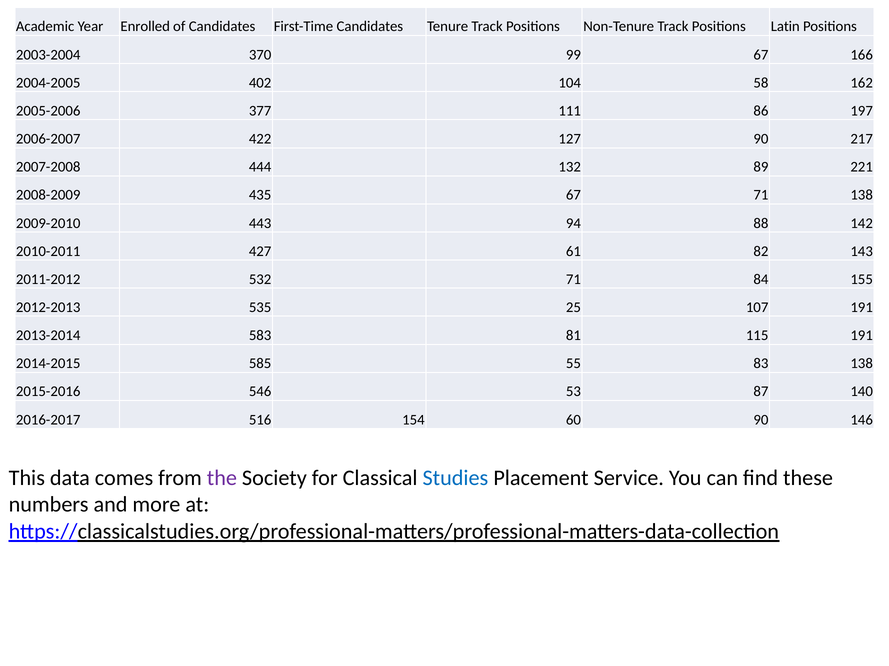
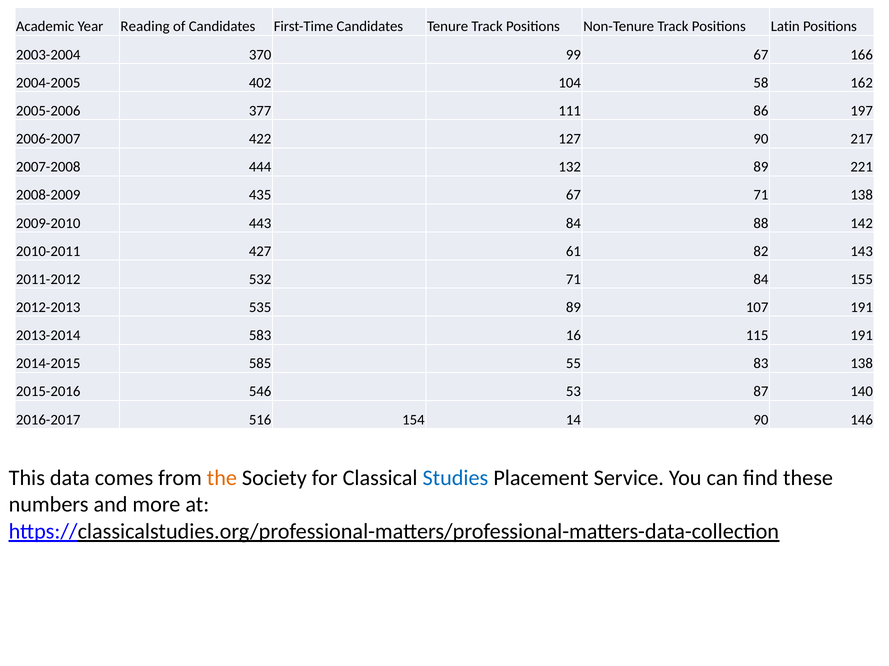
Enrolled: Enrolled -> Reading (145, 27)
443 94: 94 -> 84 (573, 223)
535 25: 25 -> 89 (573, 308)
81: 81 -> 16 (573, 336)
60: 60 -> 14 (573, 420)
the colour: purple -> orange (222, 479)
